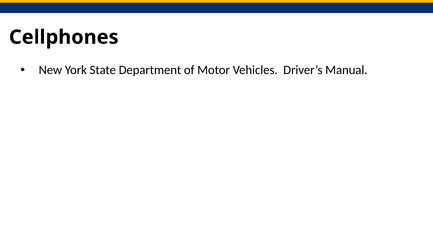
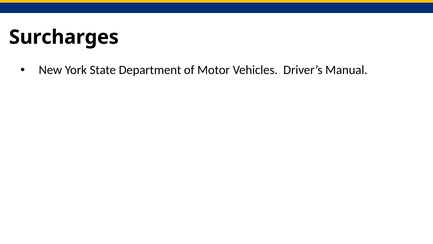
Cellphones: Cellphones -> Surcharges (64, 37)
